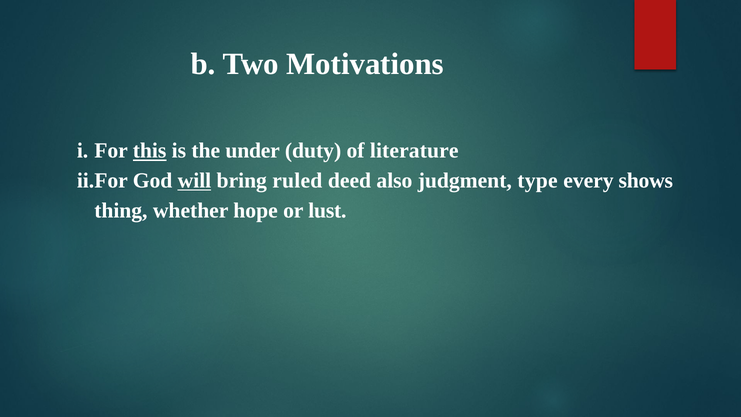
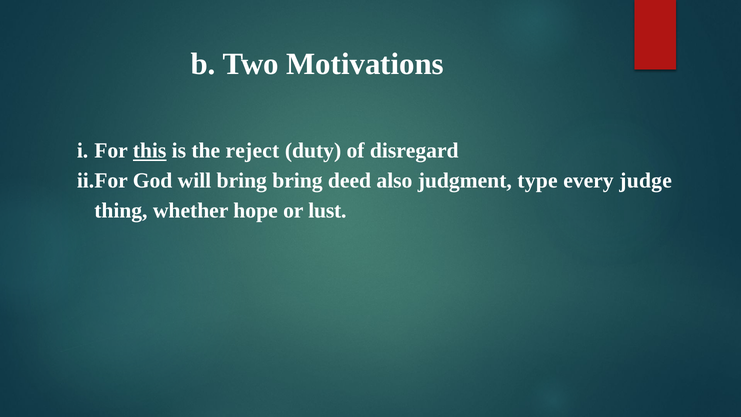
under: under -> reject (252, 151)
literature: literature -> disregard (414, 151)
will underline: present -> none (194, 181)
bring ruled: ruled -> bring (297, 181)
shows: shows -> judge (646, 181)
